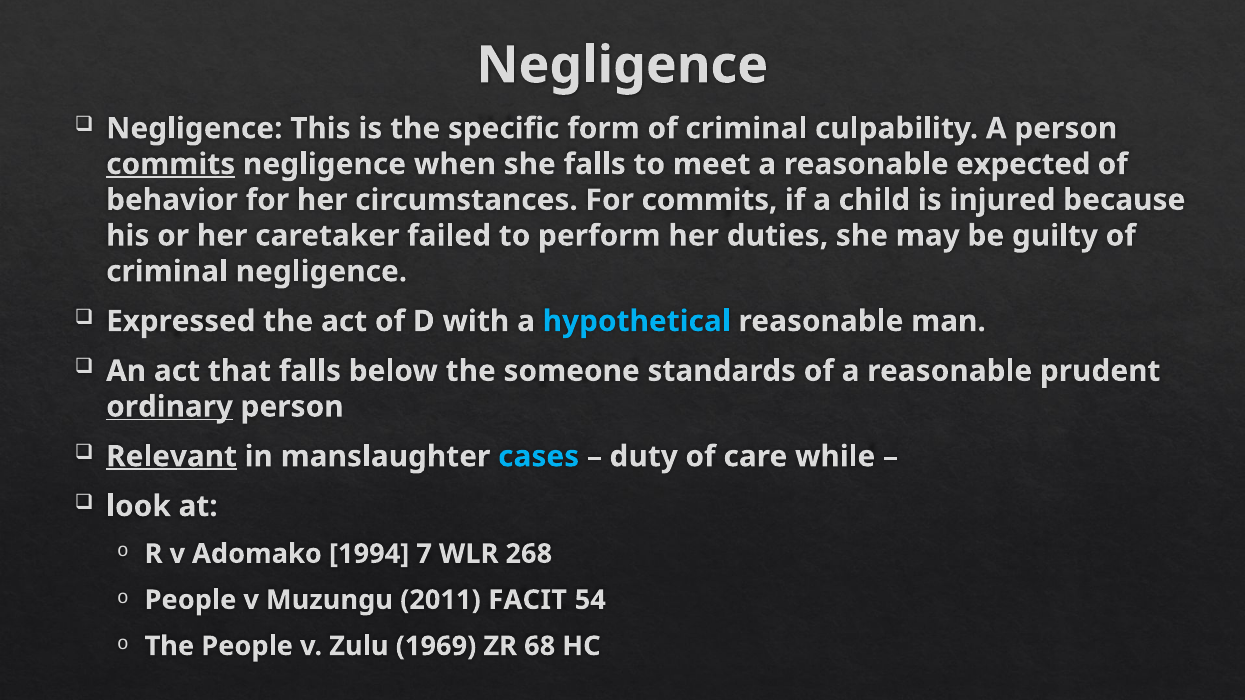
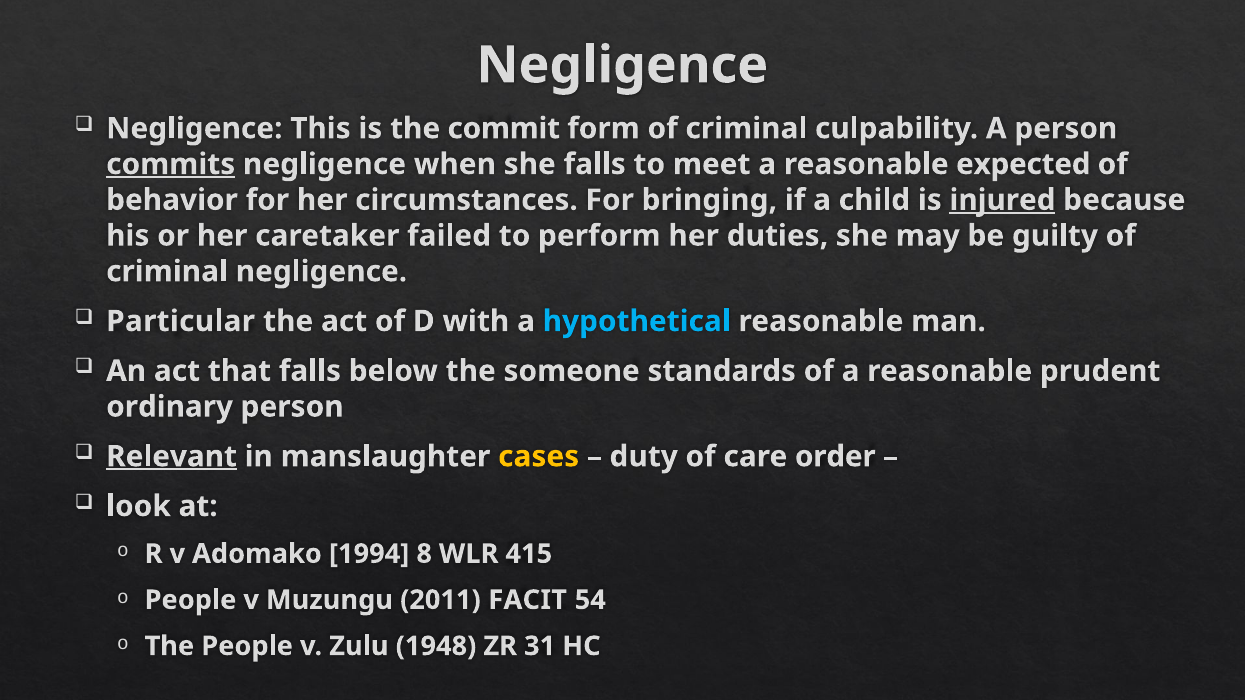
specific: specific -> commit (504, 129)
For commits: commits -> bringing (709, 200)
injured underline: none -> present (1003, 200)
Expressed: Expressed -> Particular (181, 321)
ordinary underline: present -> none (170, 407)
cases colour: light blue -> yellow (539, 457)
while: while -> order (835, 457)
7: 7 -> 8 (424, 554)
268: 268 -> 415 (529, 554)
1969: 1969 -> 1948 (436, 646)
68: 68 -> 31 (540, 646)
